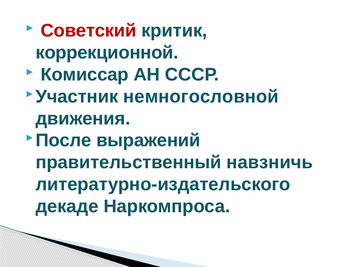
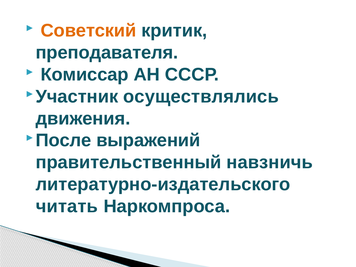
Советский colour: red -> orange (88, 31)
коррекционной: коррекционной -> преподавателя (107, 53)
немногословной: немногословной -> осуществлялись (201, 97)
декаде: декаде -> читать (67, 206)
